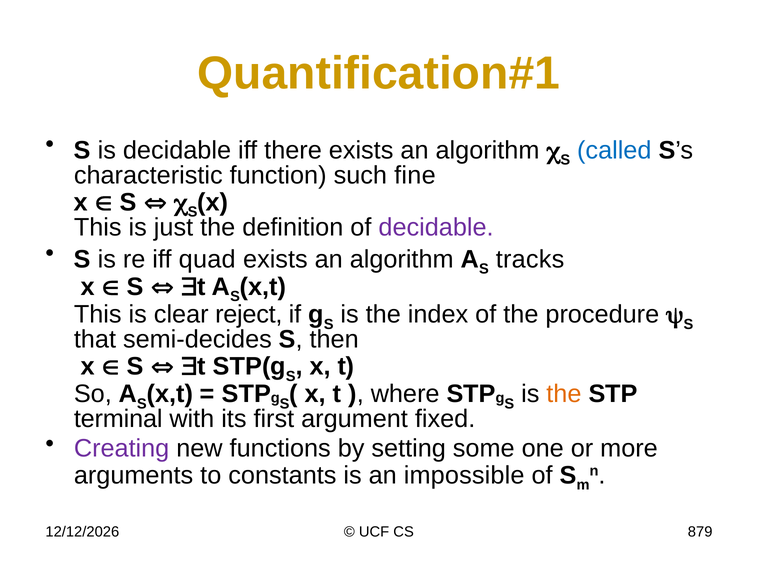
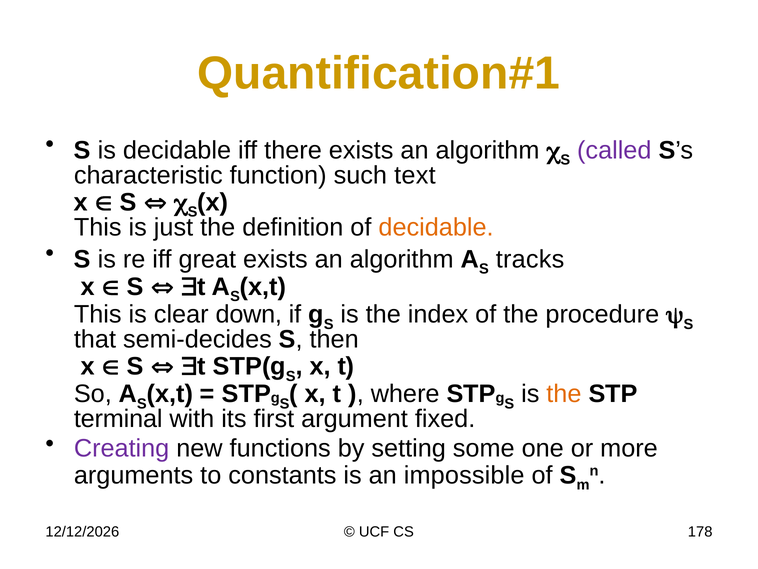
called colour: blue -> purple (614, 150)
fine: fine -> text (415, 175)
decidable colour: purple -> orange (436, 227)
quad: quad -> great (207, 259)
reject: reject -> down (249, 314)
879: 879 -> 178 (700, 531)
